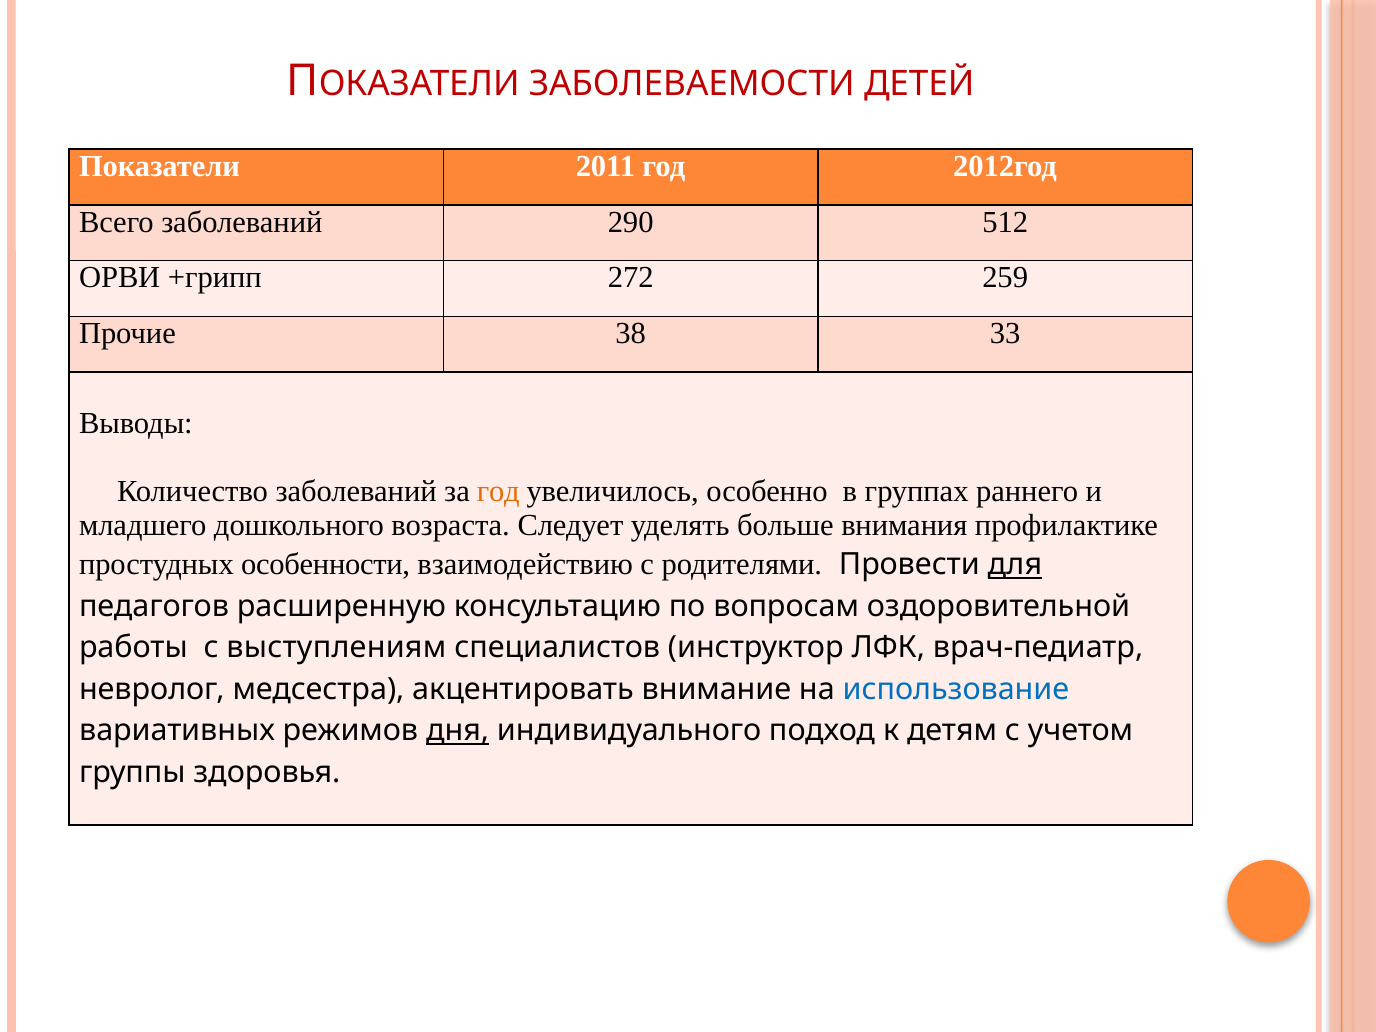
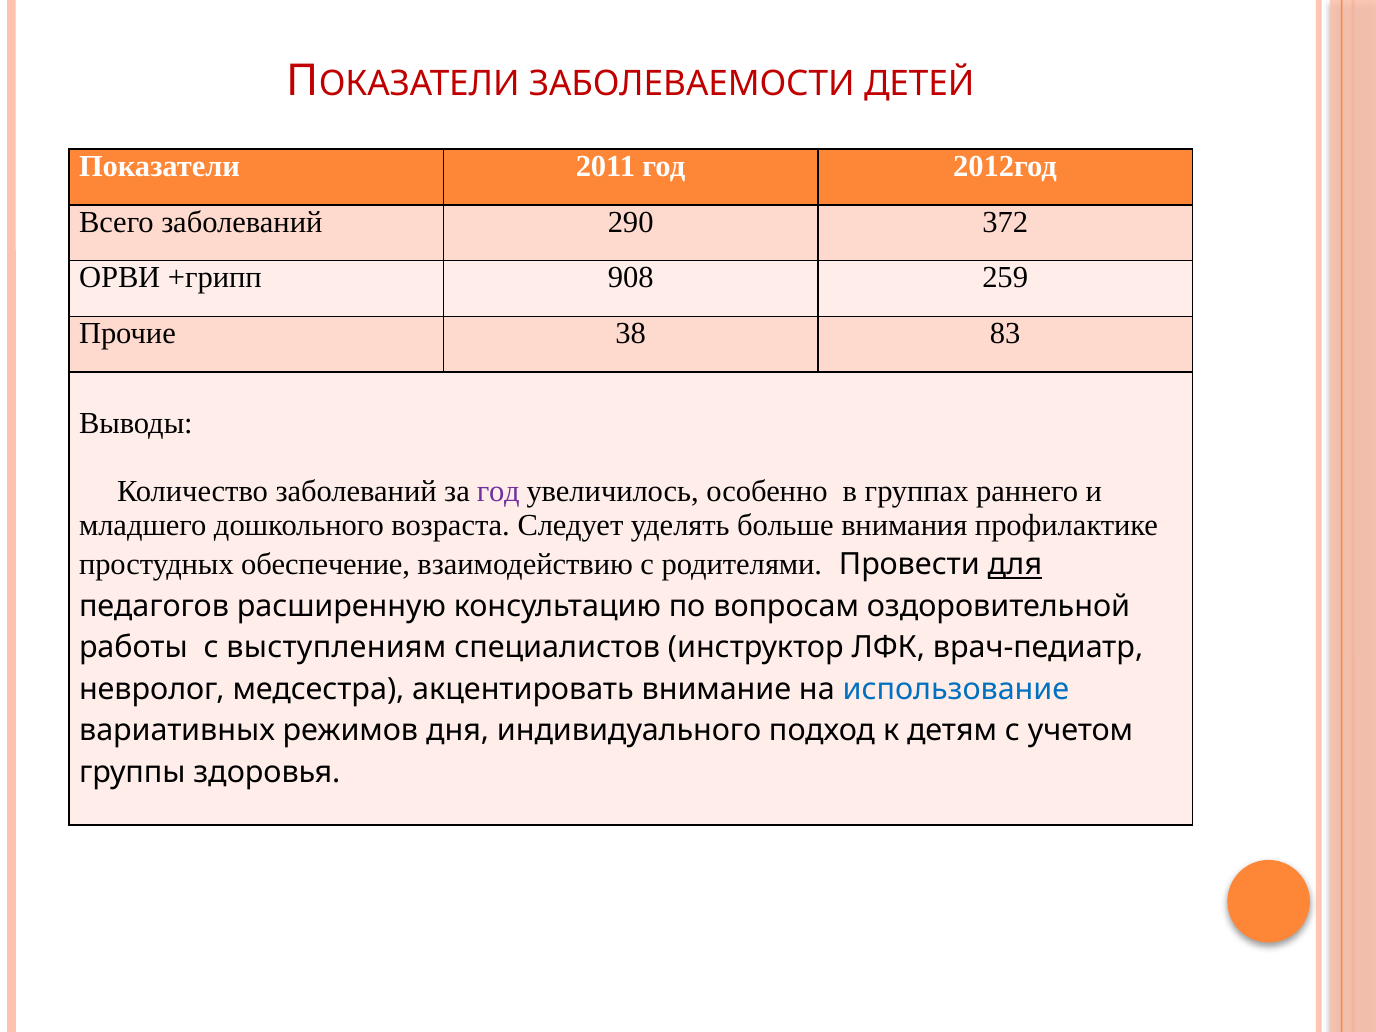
512: 512 -> 372 (1005, 222)
272: 272 -> 908 (631, 278)
33: 33 -> 83 (1005, 334)
год colour: orange -> purple (498, 491)
особенности: особенности -> обеспечение (326, 565)
дня underline: present -> none (458, 731)
